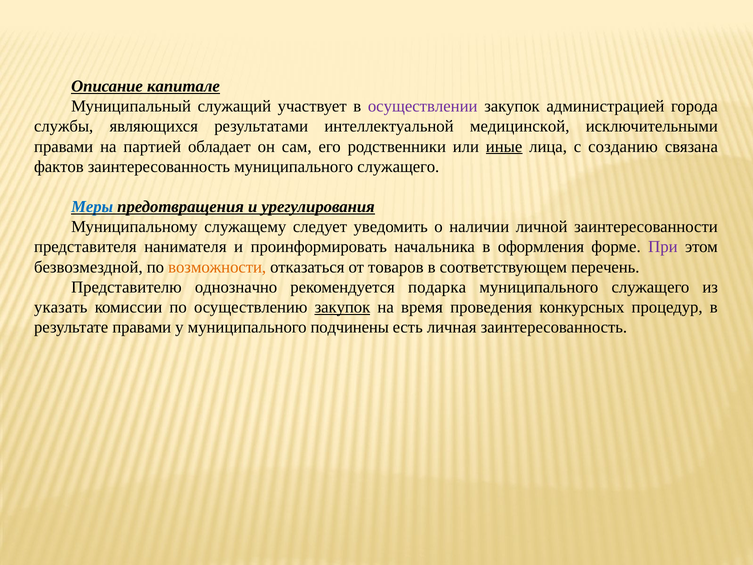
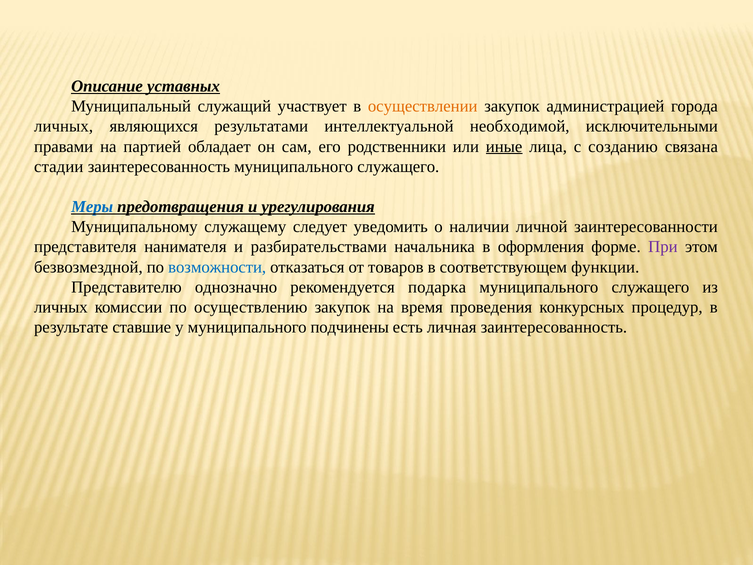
капитале: капитале -> уставных (184, 86)
осуществлении colour: purple -> orange (423, 106)
службы: службы -> личных (64, 126)
медицинской: медицинской -> необходимой (520, 126)
фактов: фактов -> стадии (59, 167)
проинформировать: проинформировать -> разбирательствами (319, 247)
возможности colour: orange -> blue (217, 267)
перечень: перечень -> функции (605, 267)
указать: указать -> личных (61, 307)
закупок underline: present -> none (342, 307)
результате правами: правами -> ставшие (142, 327)
